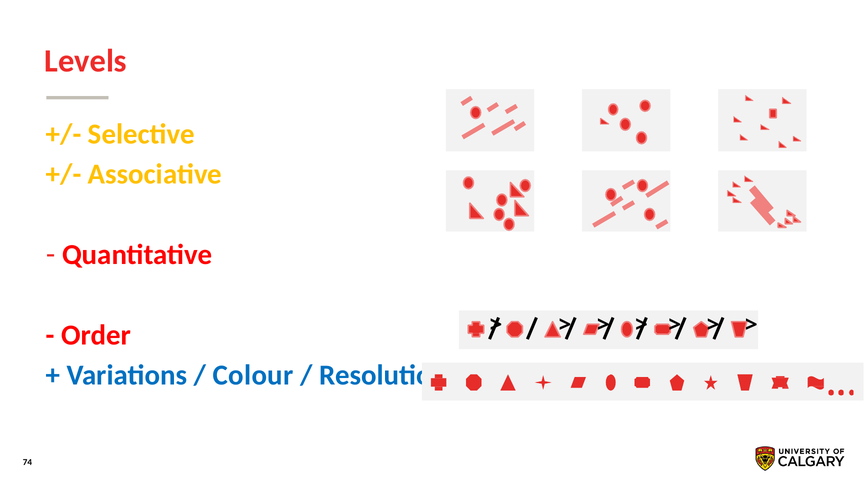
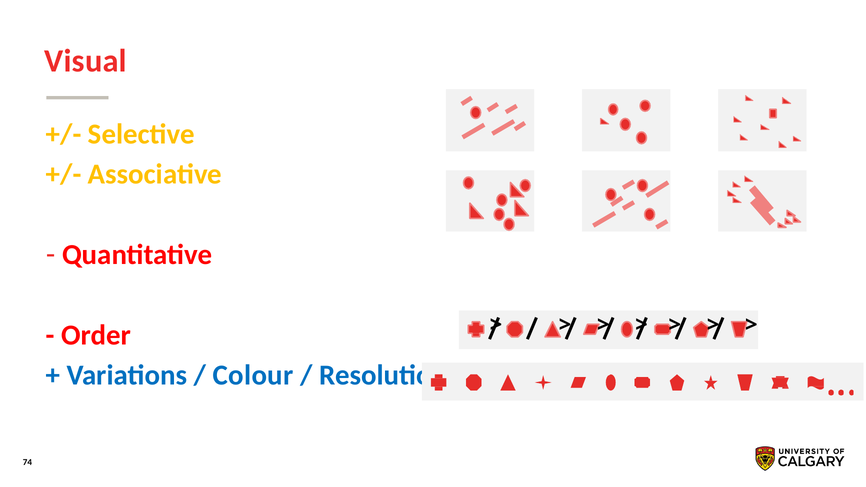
Levels: Levels -> Visual (86, 61)
